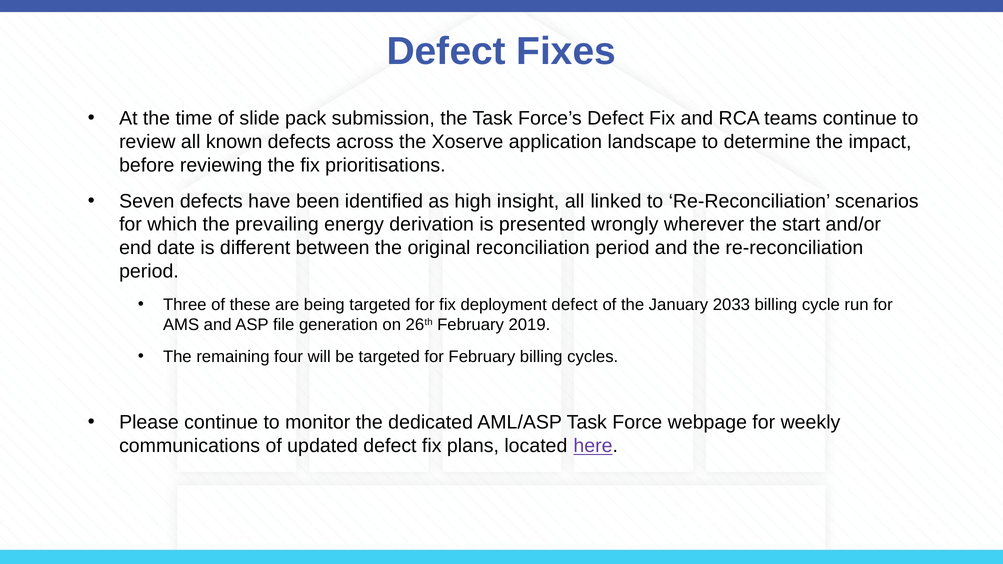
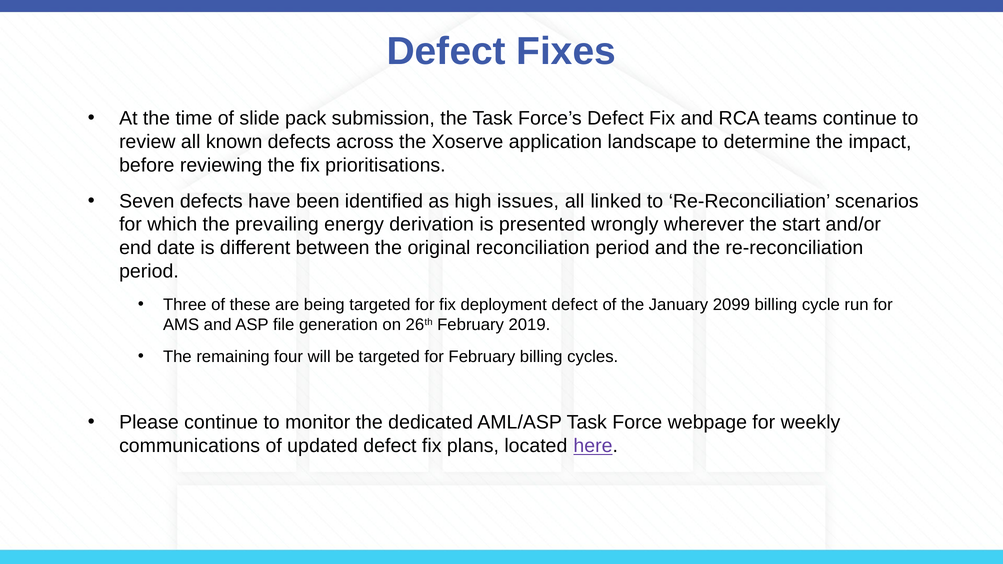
insight: insight -> issues (528, 201)
2033: 2033 -> 2099 (731, 305)
